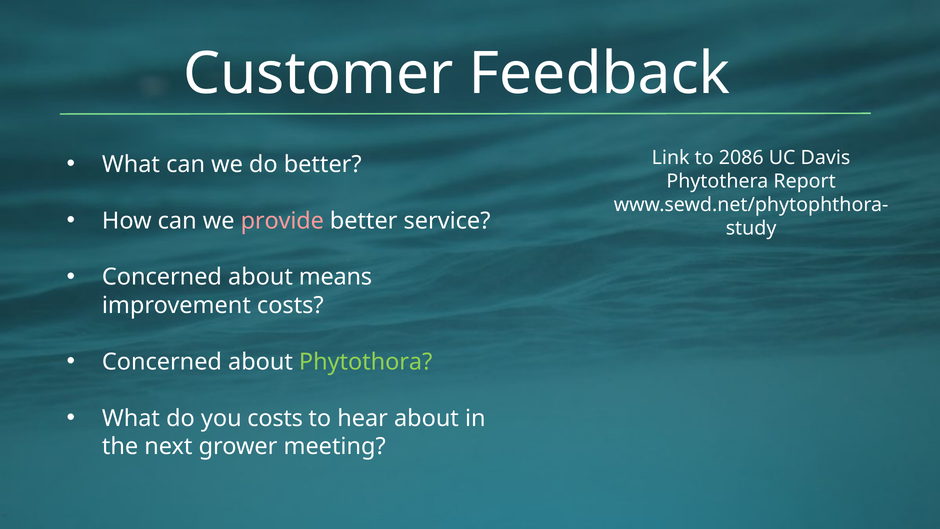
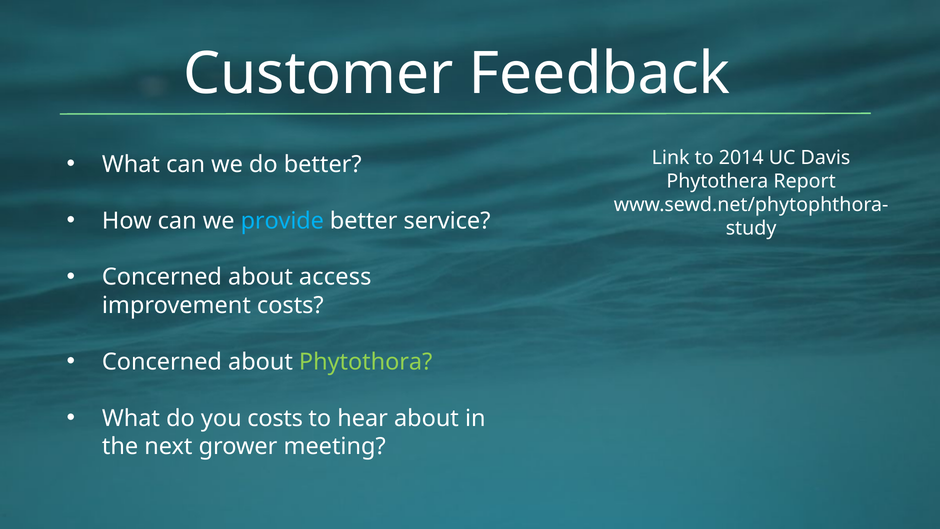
2086: 2086 -> 2014 (741, 158)
provide colour: pink -> light blue (282, 221)
means: means -> access (335, 277)
